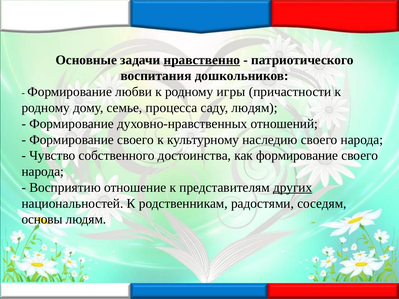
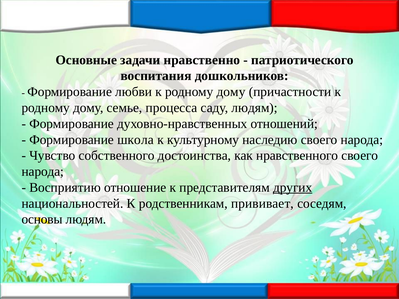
нравственно underline: present -> none (202, 60)
любви к родному игры: игры -> дому (231, 92)
своего: своего -> школа (135, 140)
как формирование: формирование -> нравственного (297, 156)
радостями: радостями -> прививает (262, 204)
